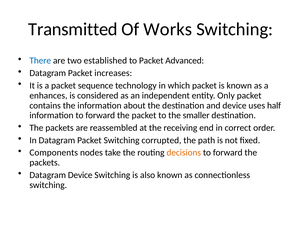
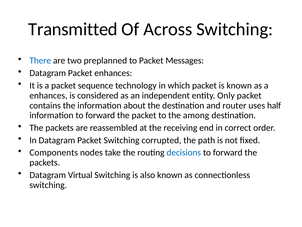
Works: Works -> Across (168, 29)
established: established -> preplanned (105, 61)
Advanced: Advanced -> Messages (185, 61)
Packet increases: increases -> enhances (113, 73)
and device: device -> router (234, 105)
smaller: smaller -> among (196, 115)
decisions colour: orange -> blue (184, 152)
Datagram Device: Device -> Virtual (80, 175)
